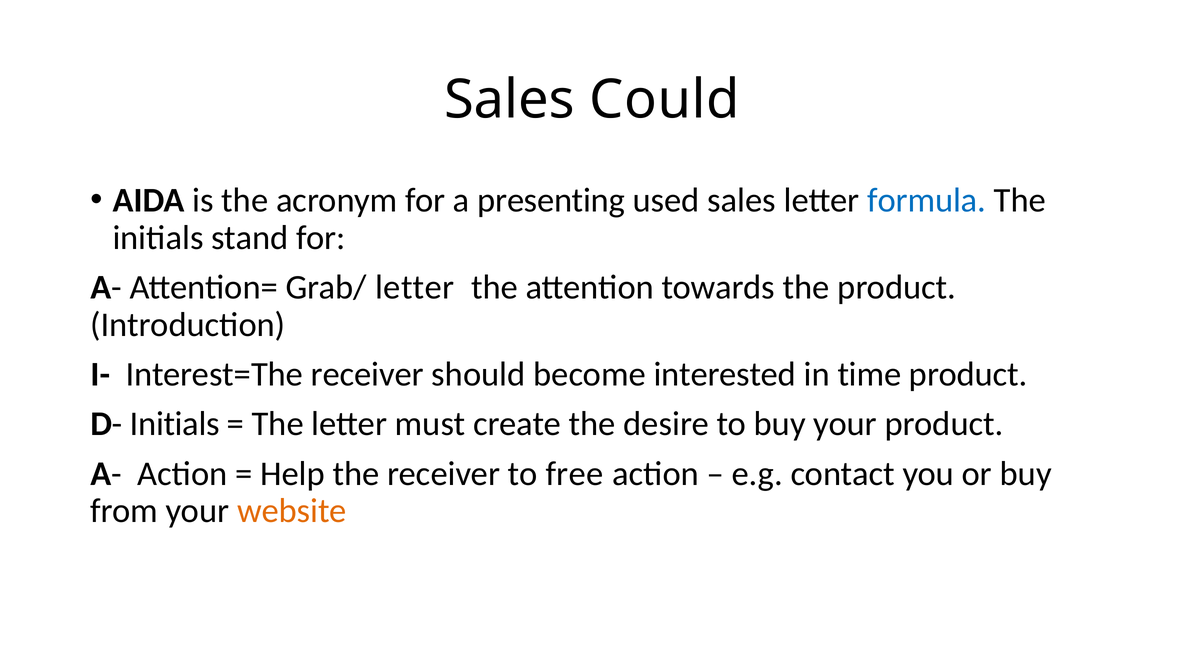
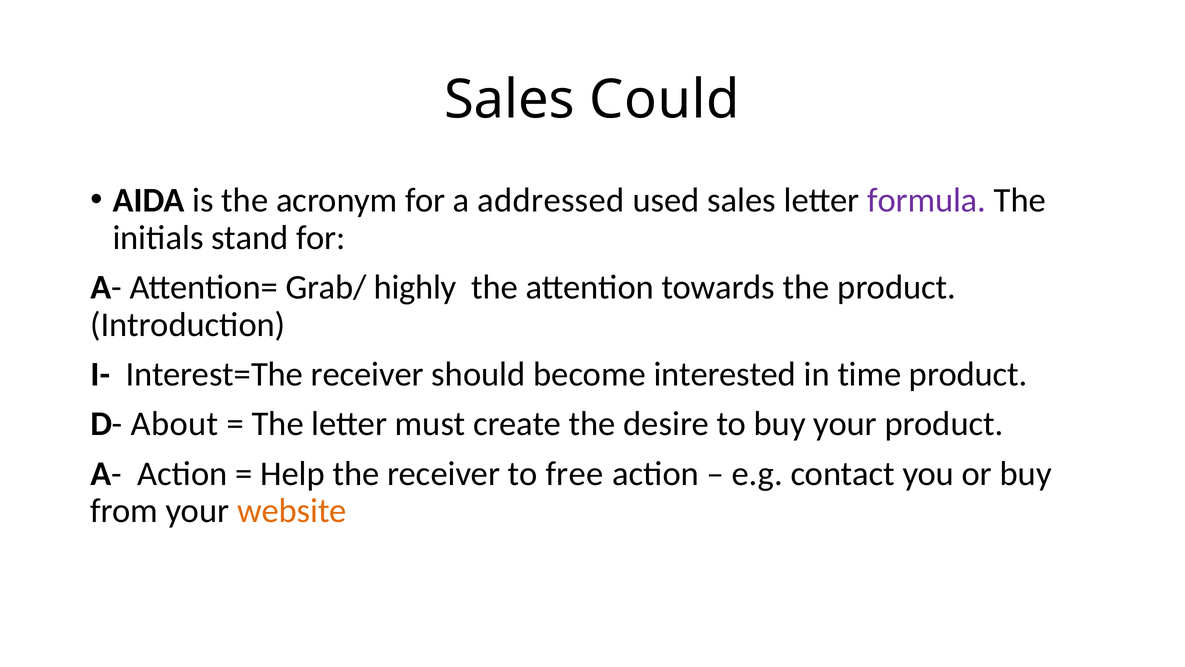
presenting: presenting -> addressed (551, 200)
formula colour: blue -> purple (927, 200)
Grab/ letter: letter -> highly (415, 287)
D- Initials: Initials -> About (174, 424)
